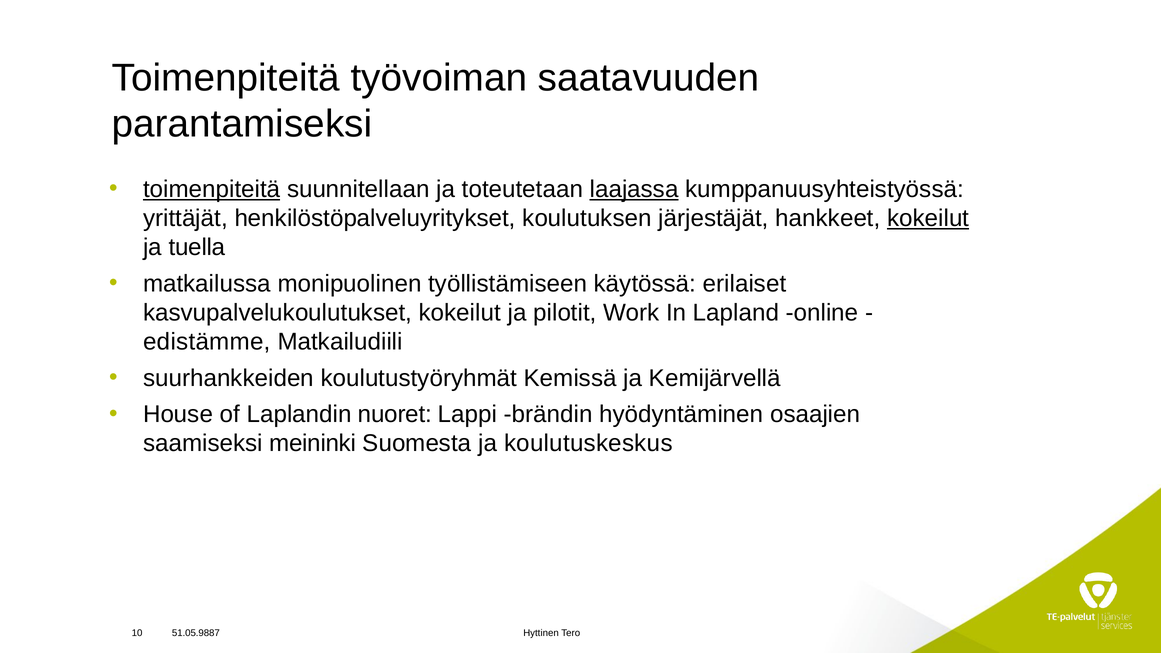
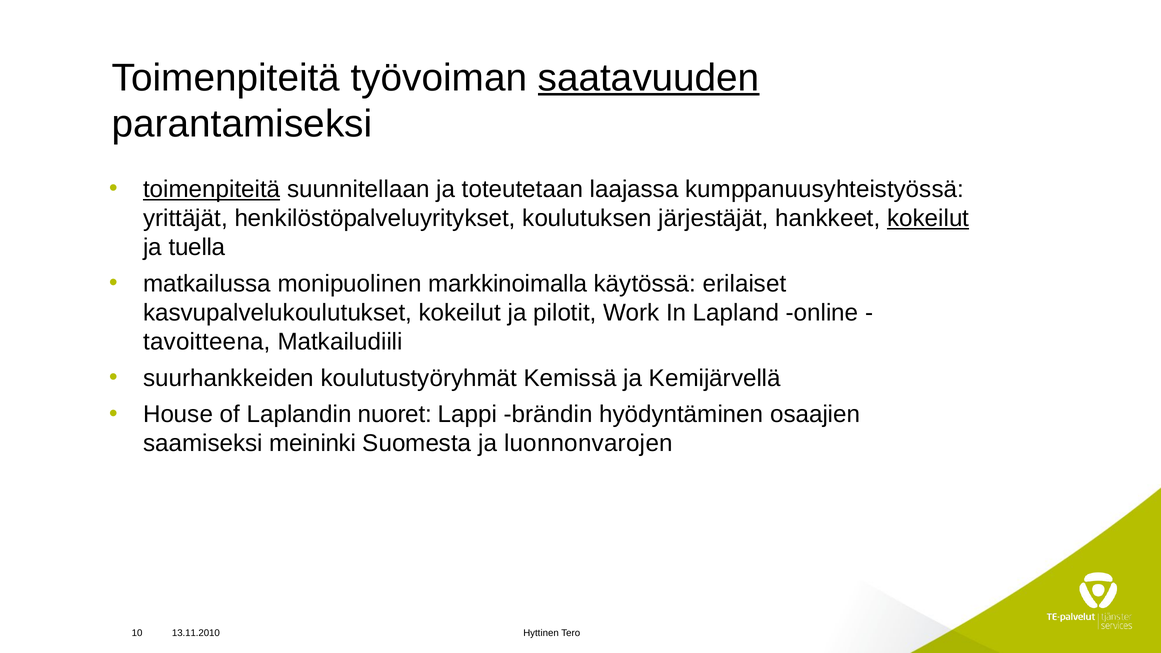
saatavuuden underline: none -> present (649, 78)
laajassa underline: present -> none (634, 189)
työllistämiseen: työllistämiseen -> markkinoimalla (508, 284)
edistämme: edistämme -> tavoitteena (207, 342)
koulutuskeskus: koulutuskeskus -> luonnonvarojen (588, 443)
51.05.9887: 51.05.9887 -> 13.11.2010 (196, 633)
